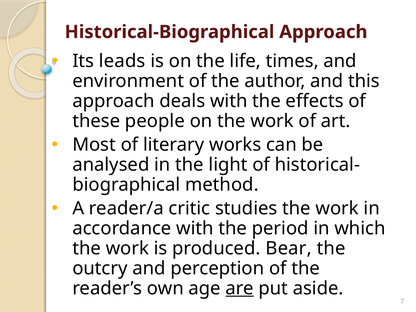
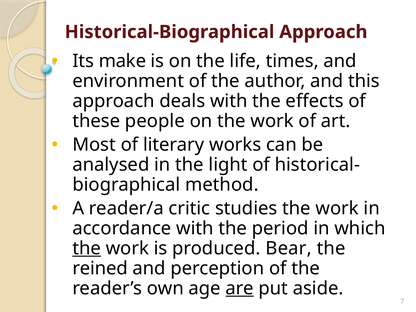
leads: leads -> make (122, 61)
the underline: none -> present (87, 248)
outcry: outcry -> reined (100, 268)
